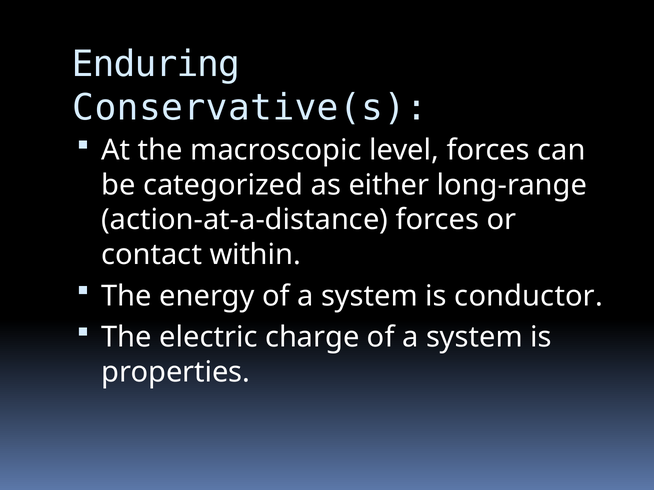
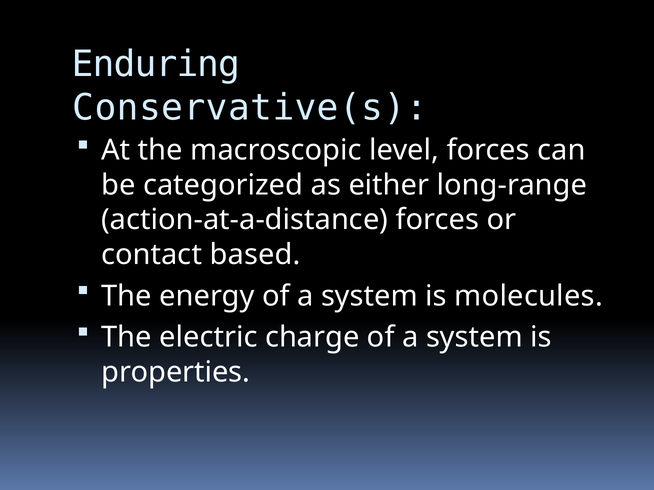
within: within -> based (255, 255)
conductor: conductor -> molecules (529, 296)
